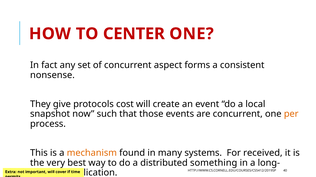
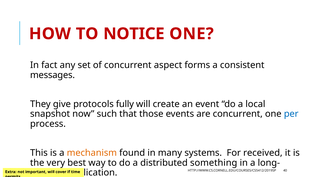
CENTER: CENTER -> NOTICE (134, 34)
nonsense: nonsense -> messages (52, 75)
cost: cost -> fully (125, 104)
per colour: orange -> blue (291, 114)
